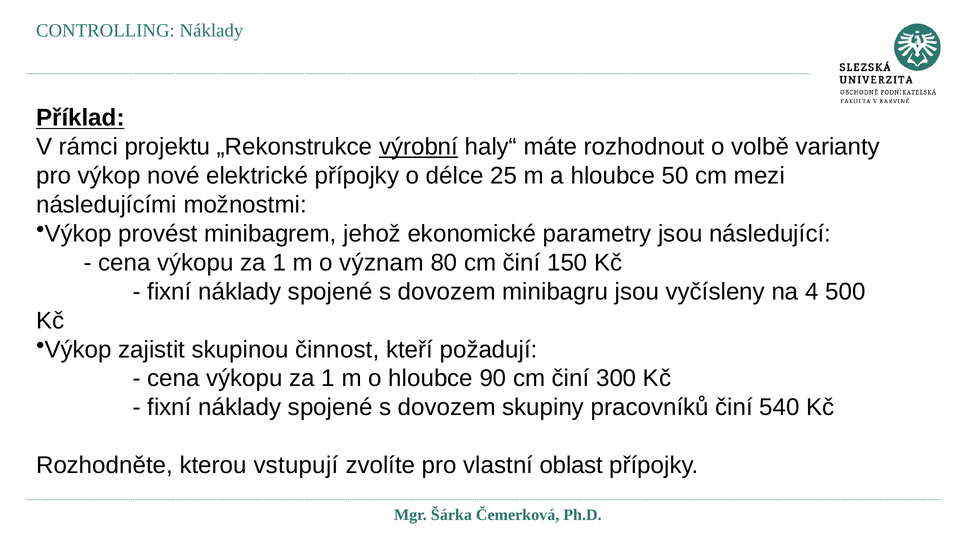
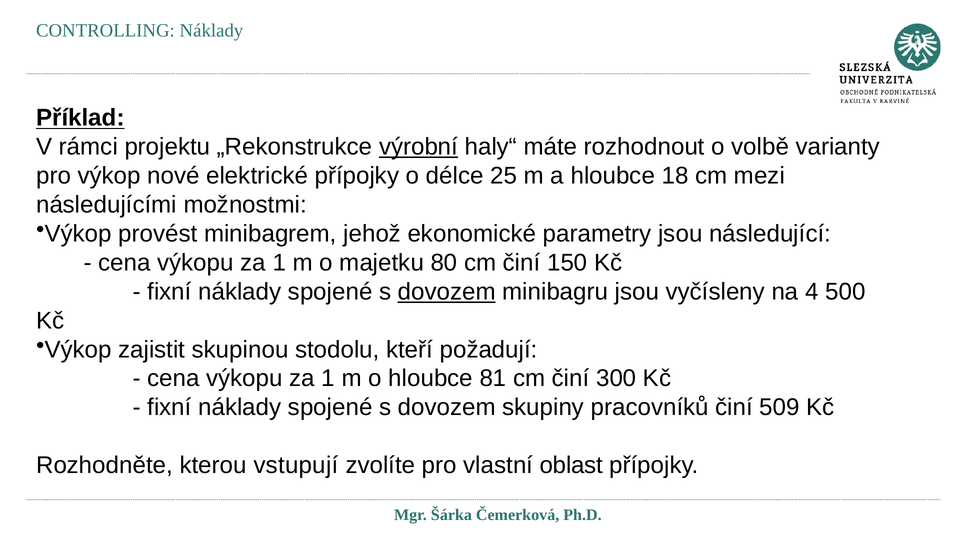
50: 50 -> 18 (675, 176)
význam: význam -> majetku (382, 263)
dovozem underline: none -> present (447, 292)
činnost: činnost -> stodolu (337, 349)
90: 90 -> 81 (493, 378)
540: 540 -> 509 (780, 407)
